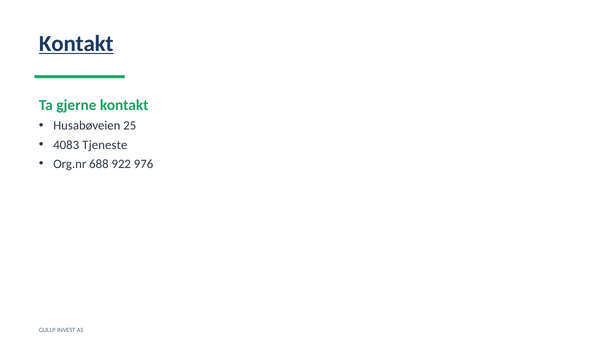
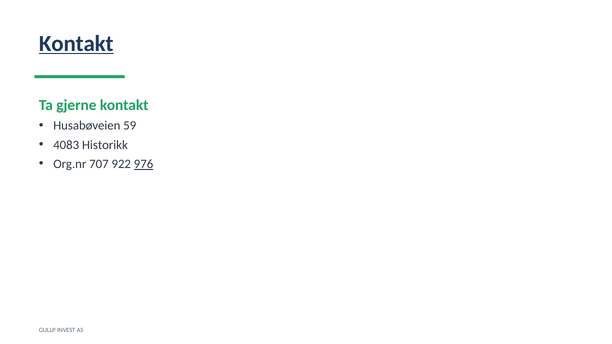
25: 25 -> 59 (130, 126)
Tjeneste: Tjeneste -> Historikk (105, 145)
688: 688 -> 707 (99, 164)
976 underline: none -> present (144, 164)
